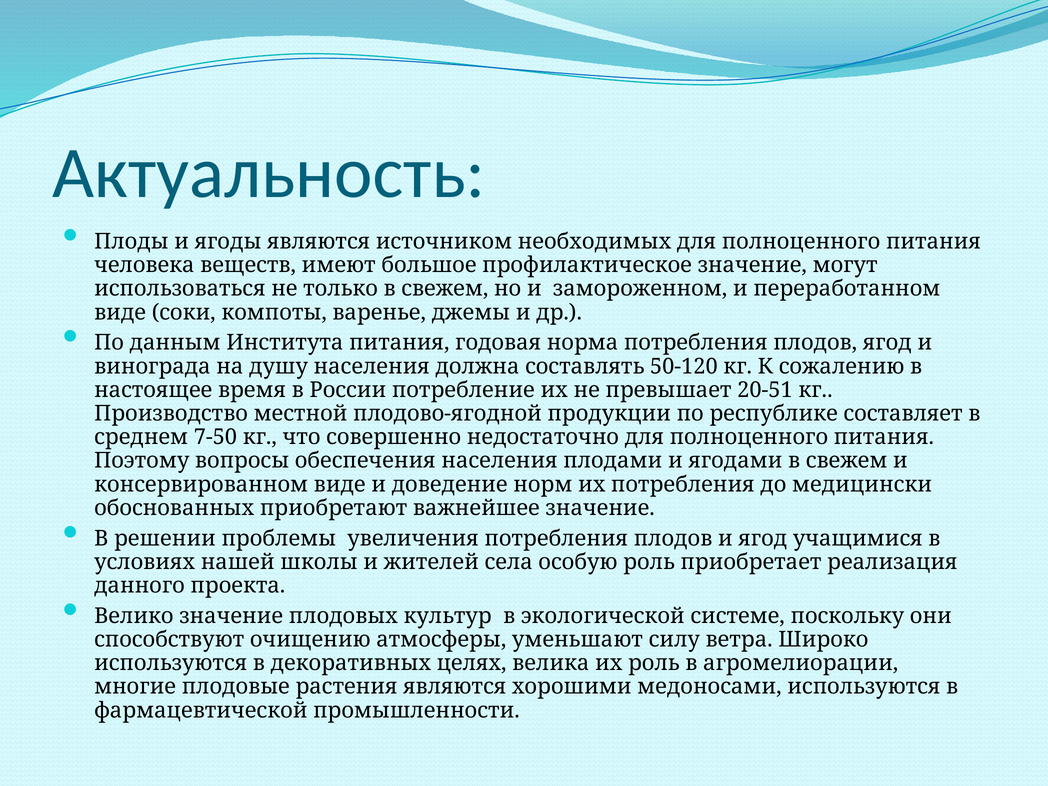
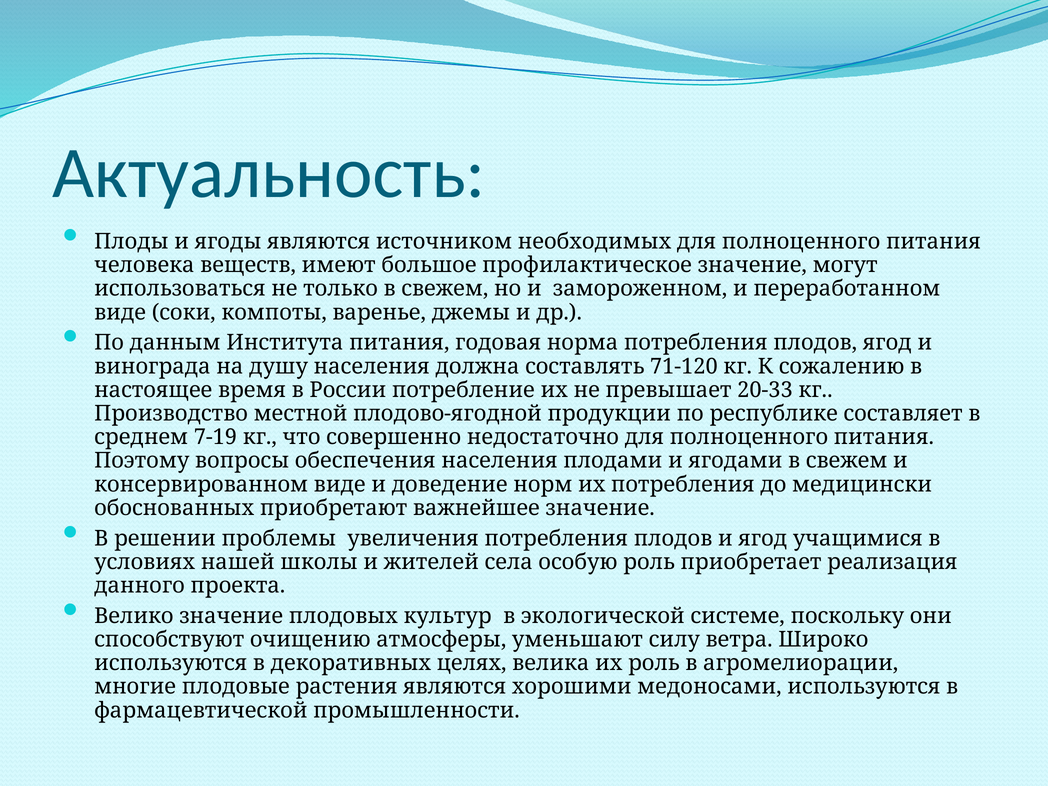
50-120: 50-120 -> 71-120 (684, 366)
20-51: 20-51 -> 20-33 (765, 390)
7-50: 7-50 -> 7-19 (215, 437)
